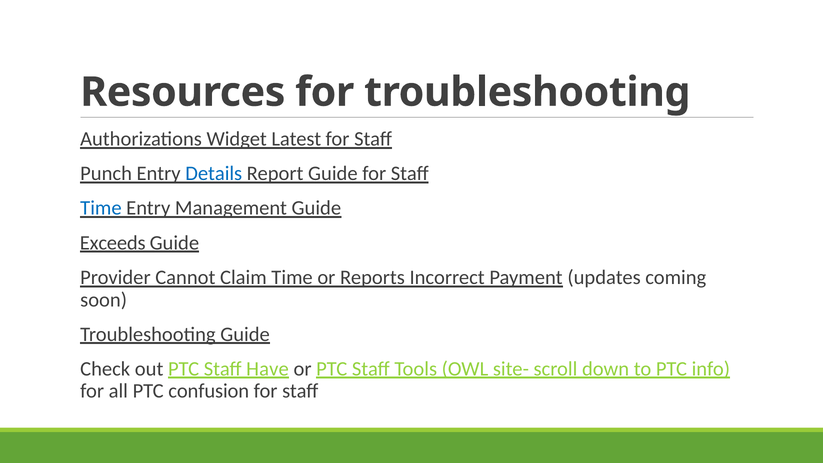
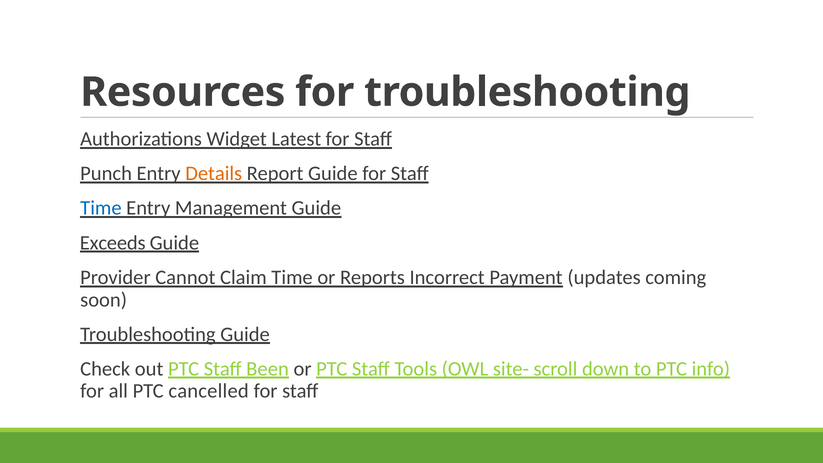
Details colour: blue -> orange (214, 174)
Have: Have -> Been (268, 369)
confusion: confusion -> cancelled (209, 391)
